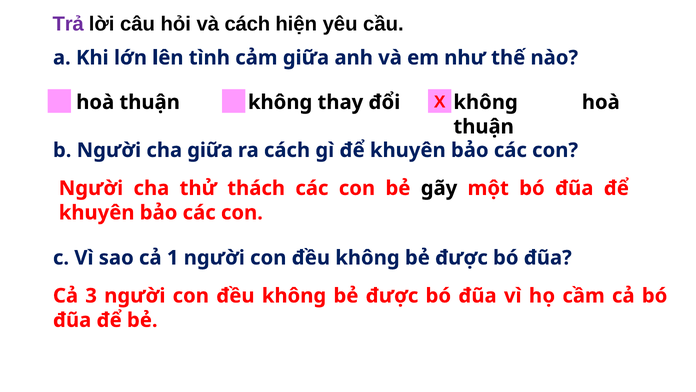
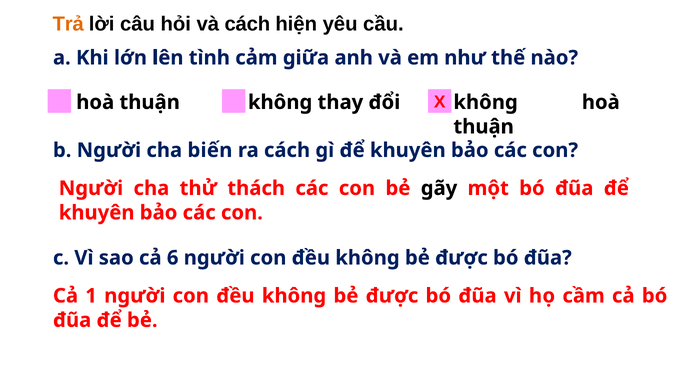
Trả colour: purple -> orange (68, 24)
cha giữa: giữa -> biến (210, 150)
1: 1 -> 6 (173, 257)
3: 3 -> 1 (91, 295)
